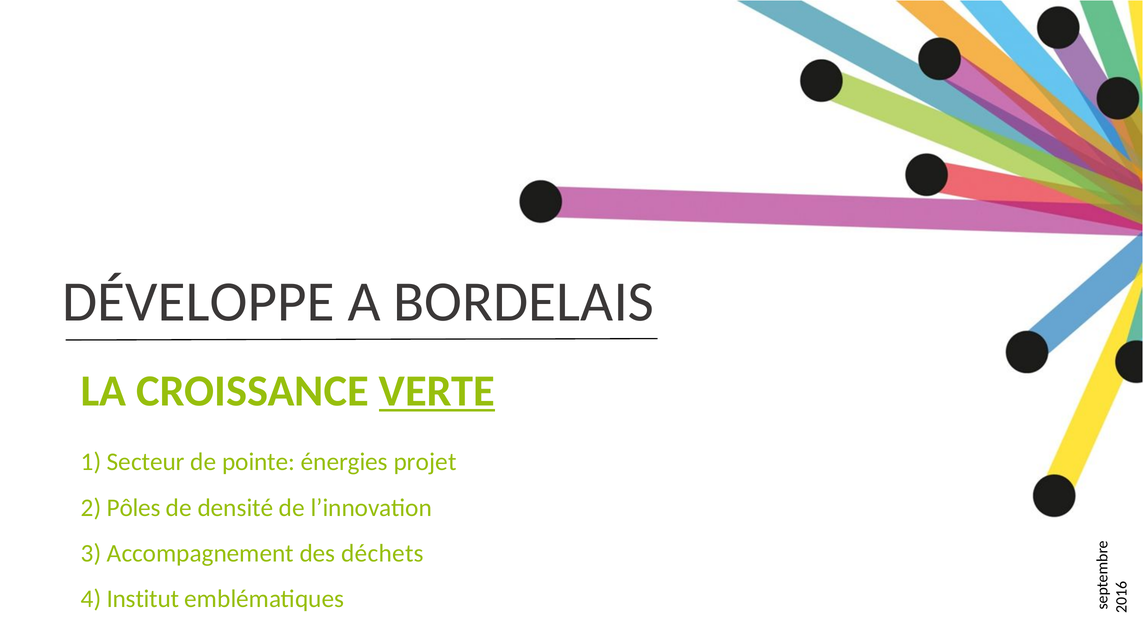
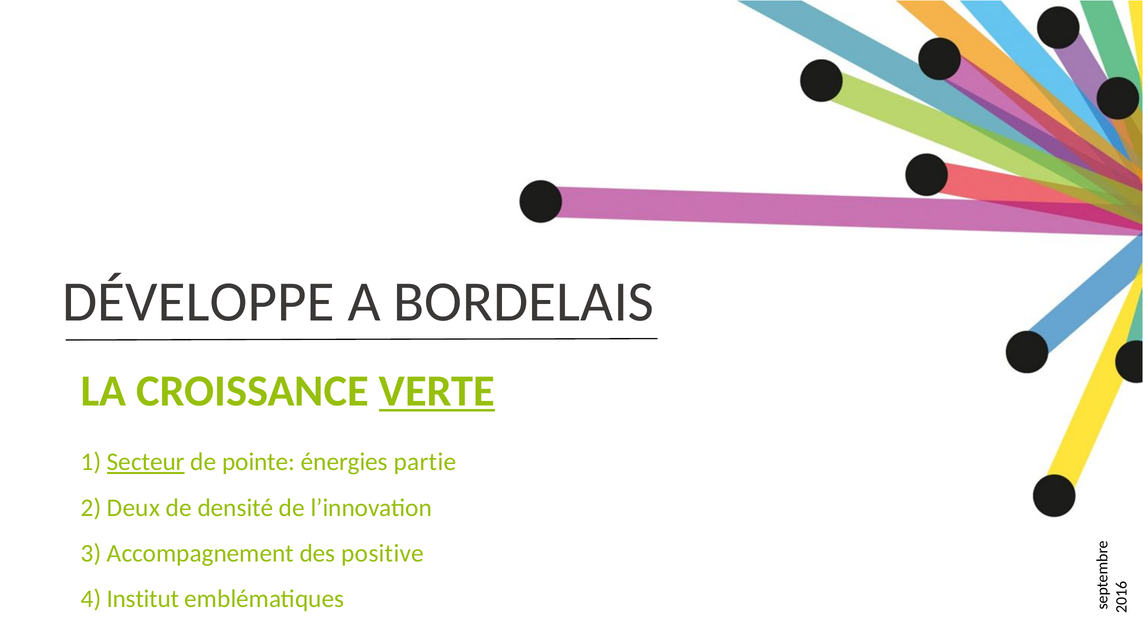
Secteur underline: none -> present (146, 462)
projet: projet -> partie (425, 462)
Pôles: Pôles -> Deux (133, 508)
déchets: déchets -> positive (383, 553)
